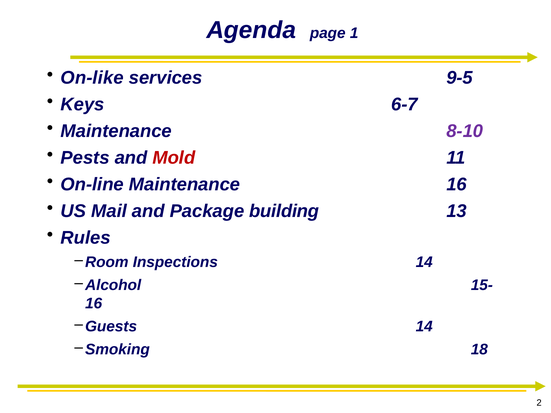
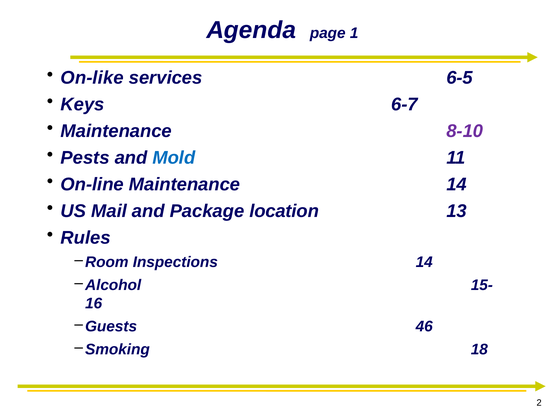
9-5: 9-5 -> 6-5 (460, 78)
Mold colour: red -> blue (174, 158)
Maintenance 16: 16 -> 14 (457, 185)
building: building -> location (284, 211)
Guests 14: 14 -> 46 (424, 327)
